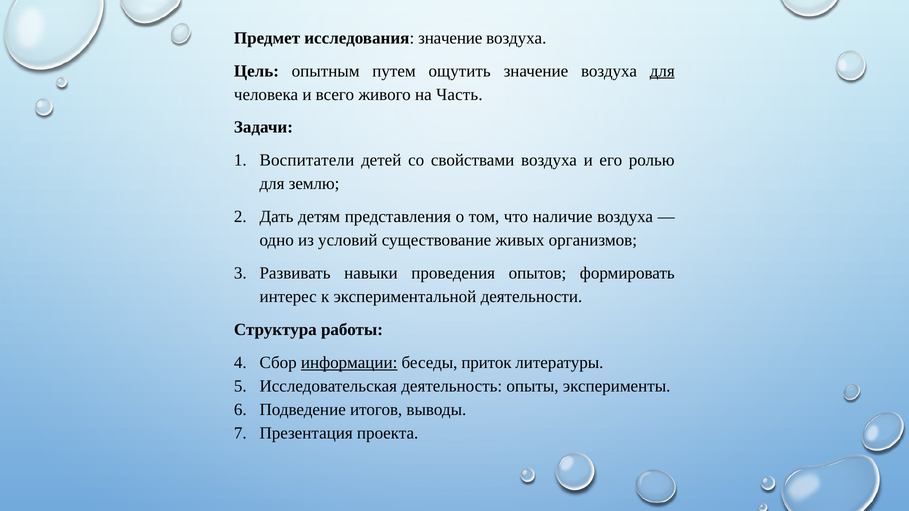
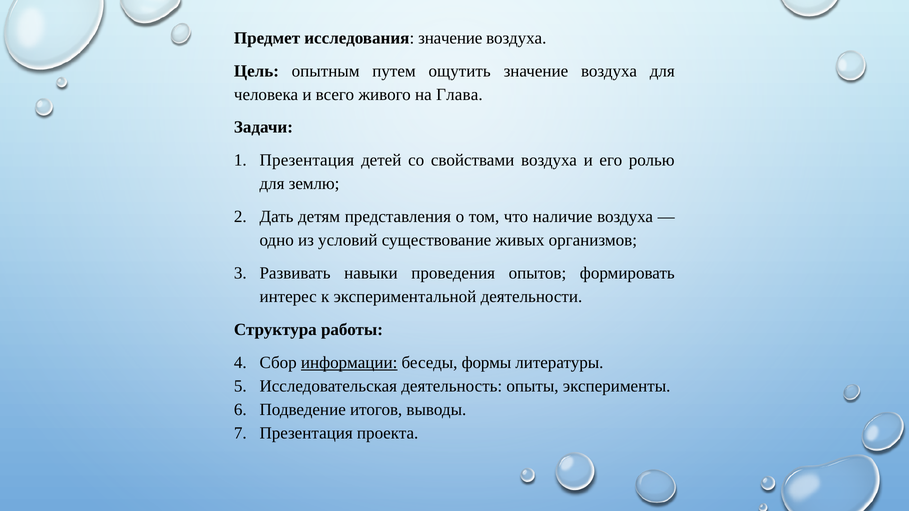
для underline: present -> none (662, 71)
Часть: Часть -> Глава (459, 94)
Воспитатели: Воспитатели -> Презентация (307, 160)
приток: приток -> формы (486, 363)
